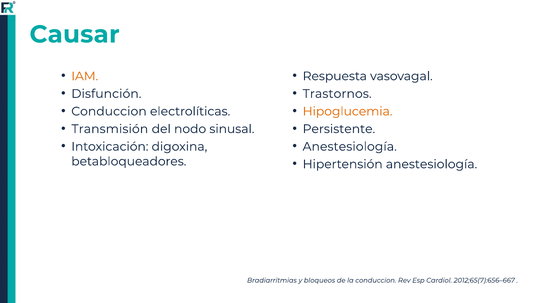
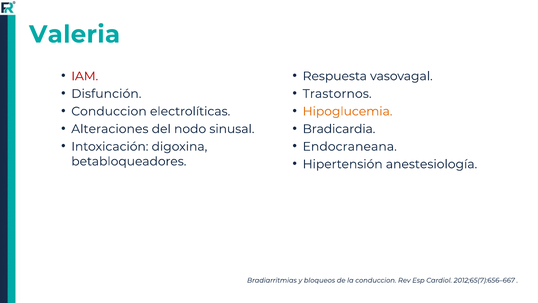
Causar: Causar -> Valeria (75, 34)
IAM colour: orange -> red (85, 76)
Transmisión: Transmisión -> Alteraciones (110, 129)
Persistente: Persistente -> Bradicardia (339, 129)
Anestesiología: Anestesiología -> Endocraneana (350, 146)
